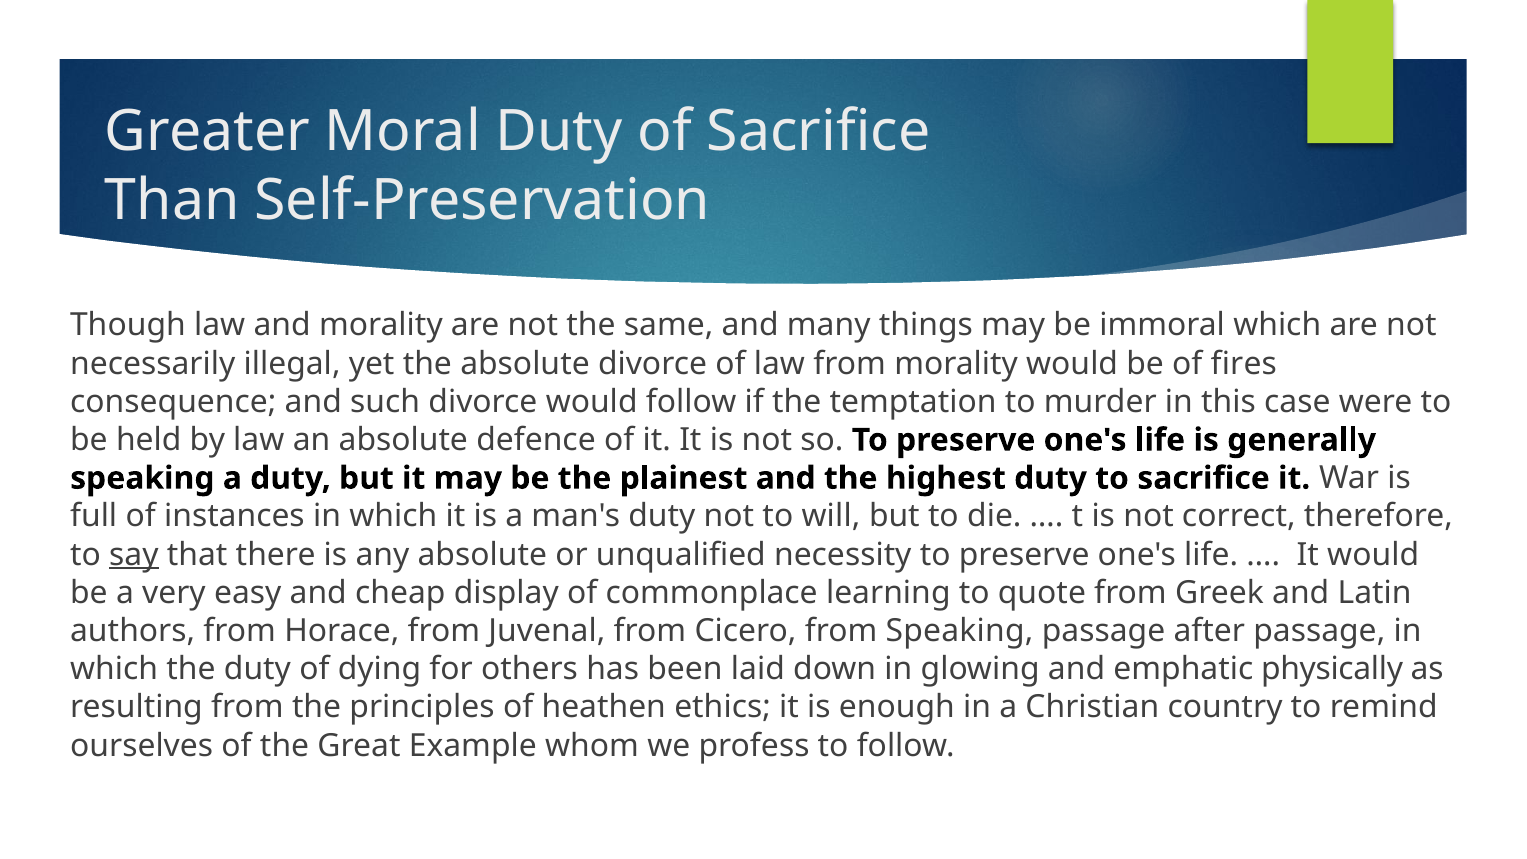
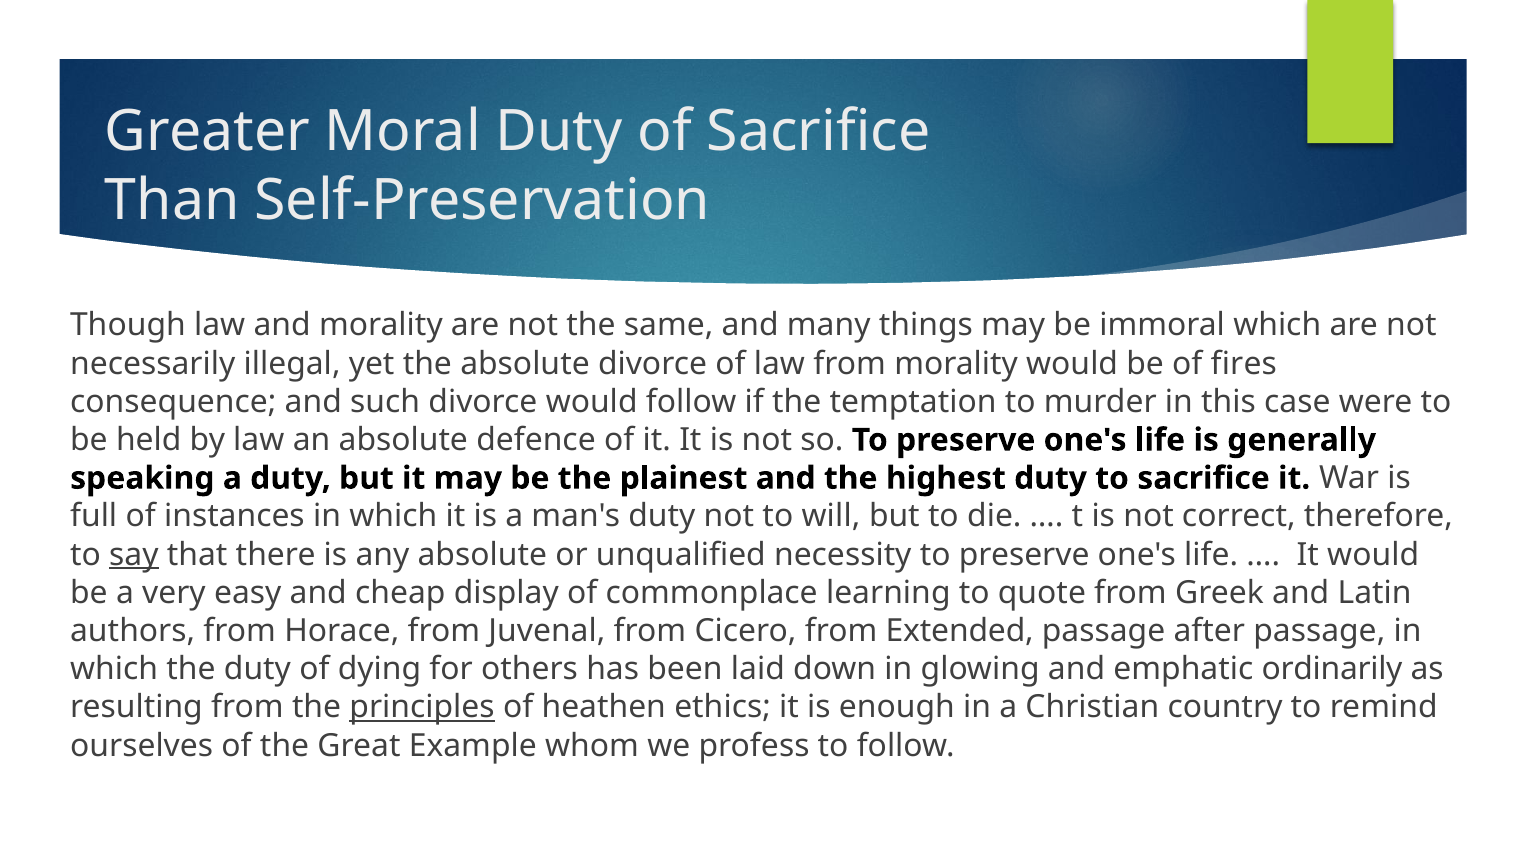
from Speaking: Speaking -> Extended (960, 631)
physically: physically -> ordinarily (1332, 669)
principles underline: none -> present (422, 707)
